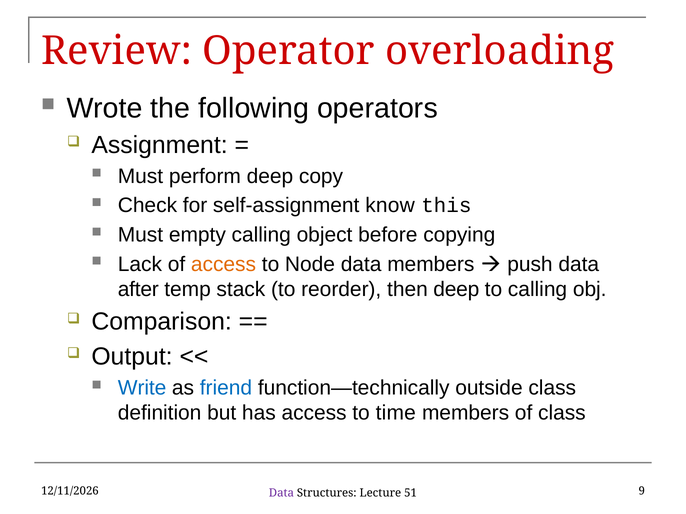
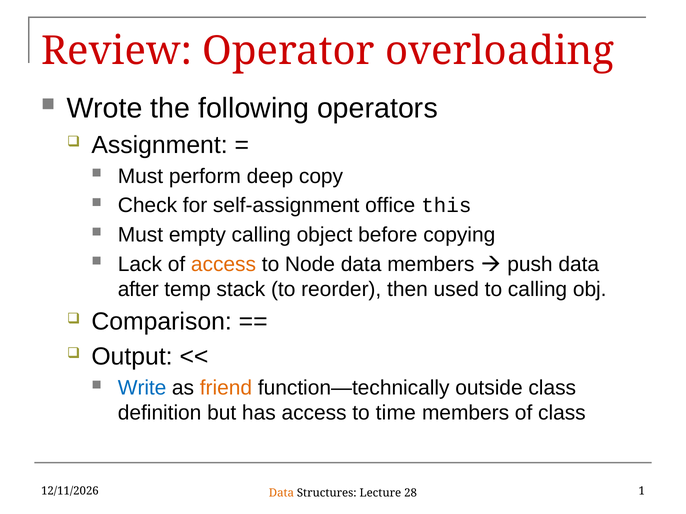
know: know -> office (390, 206)
then deep: deep -> used (456, 289)
friend colour: blue -> orange (226, 388)
9: 9 -> 1 (642, 491)
Data colour: purple -> orange (281, 494)
51: 51 -> 28 (411, 494)
